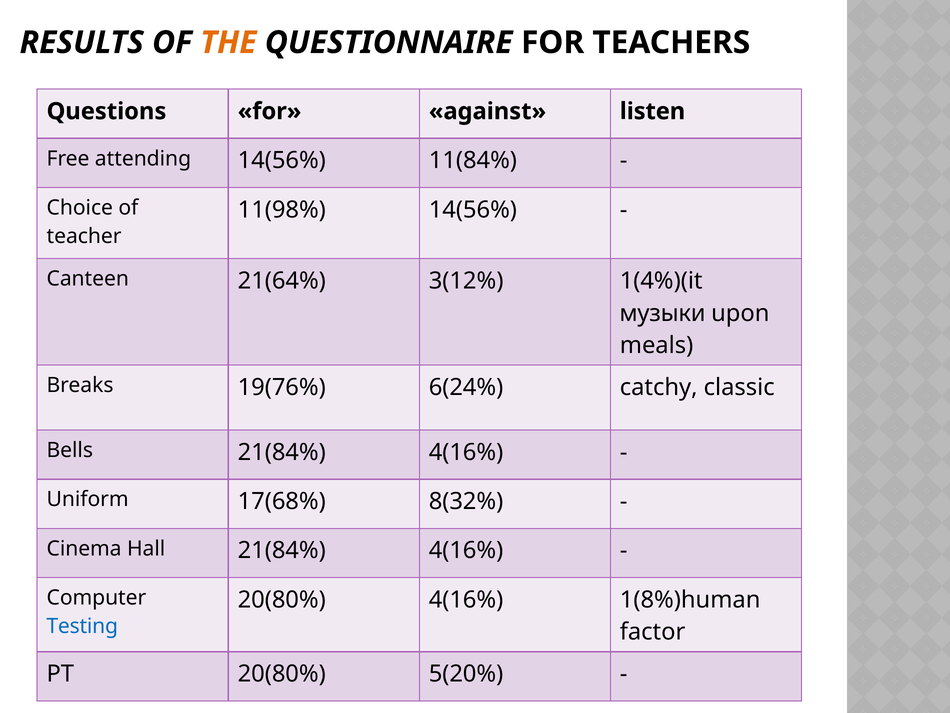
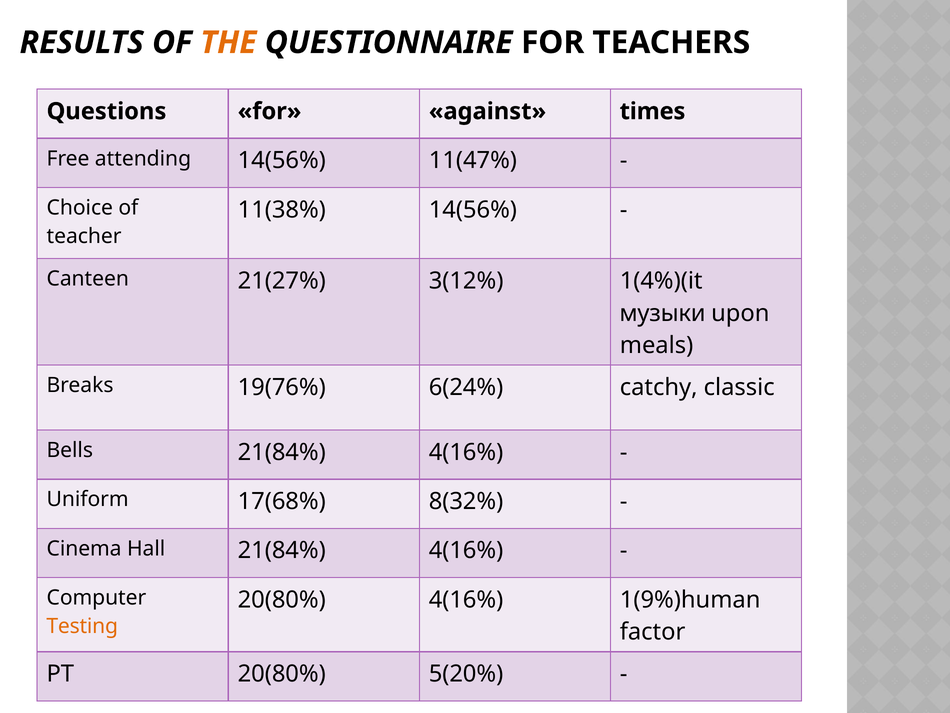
listen: listen -> times (653, 111)
11(84%: 11(84% -> 11(47% (473, 160)
11(98%: 11(98% -> 11(38% (282, 210)
21(64%: 21(64% -> 21(27% (282, 281)
1(8%)human: 1(8%)human -> 1(9%)human (690, 599)
Testing colour: blue -> orange (82, 626)
